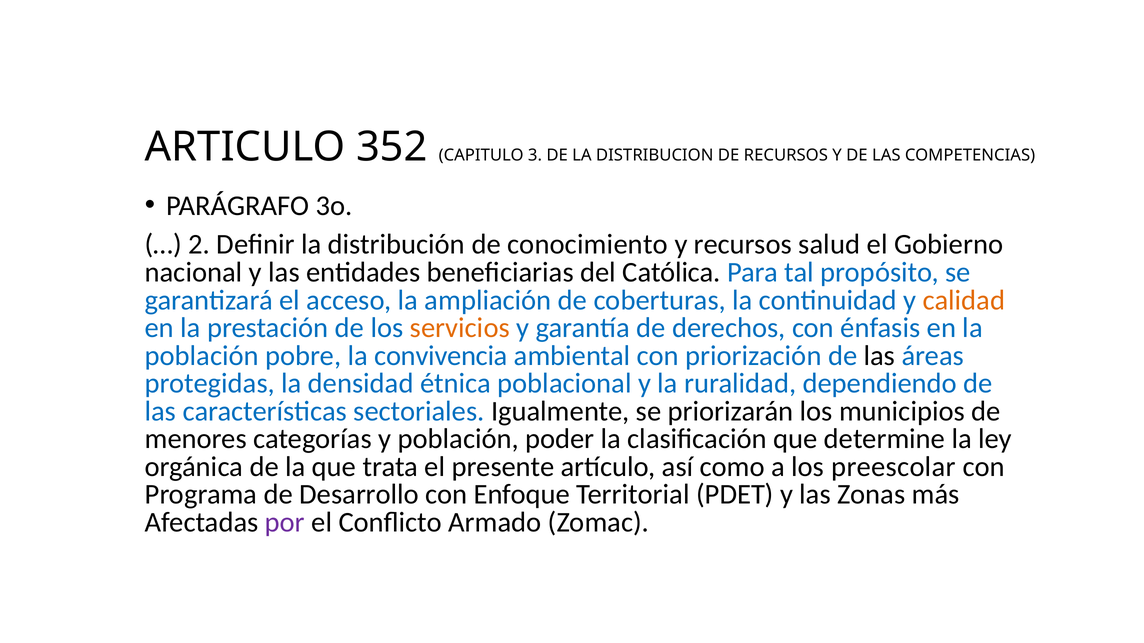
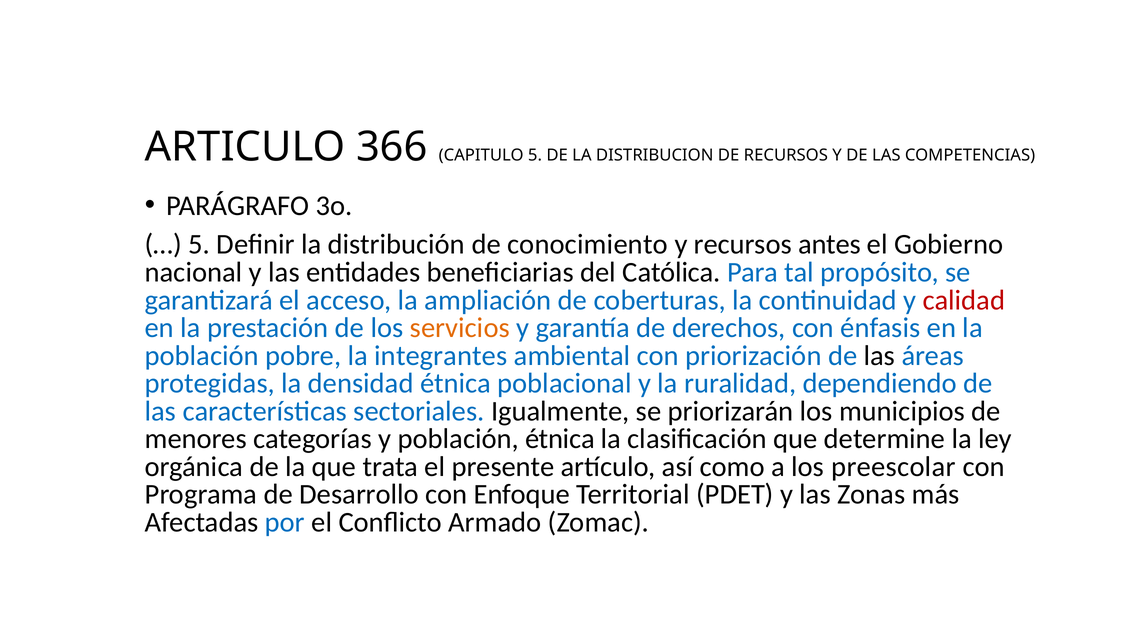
352: 352 -> 366 (392, 147)
CAPITULO 3: 3 -> 5 (535, 155)
2: 2 -> 5 (199, 245)
salud: salud -> antes (830, 245)
calidad colour: orange -> red (964, 300)
convivencia: convivencia -> integrantes (441, 356)
población poder: poder -> étnica (560, 439)
por colour: purple -> blue (285, 523)
